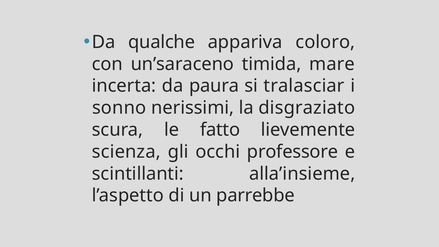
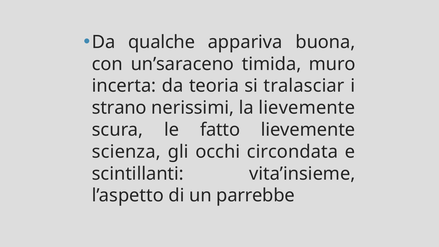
coloro: coloro -> buona (325, 42)
mare: mare -> muro (332, 64)
paura: paura -> teoria (214, 86)
sonno: sonno -> strano (119, 108)
la disgraziato: disgraziato -> lievemente (307, 108)
professore: professore -> circondata (292, 152)
alla’insieme: alla’insieme -> vita’insieme (302, 174)
